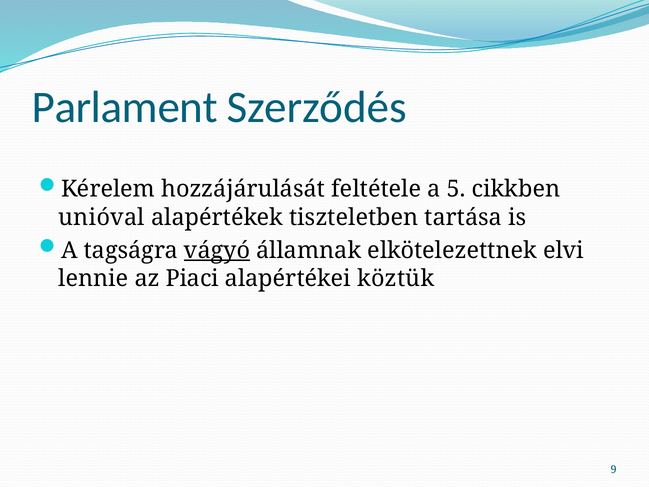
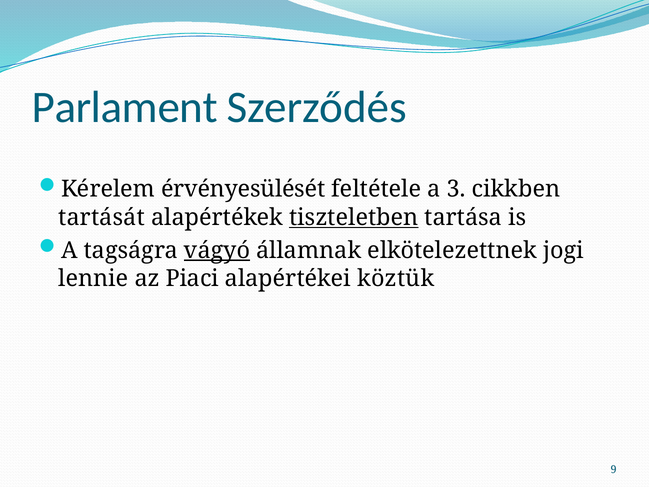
hozzájárulását: hozzájárulását -> érvényesülését (243, 189)
5: 5 -> 3 (456, 189)
unióval: unióval -> tartását (102, 217)
tiszteletben underline: none -> present (354, 217)
elvi: elvi -> jogi (563, 250)
